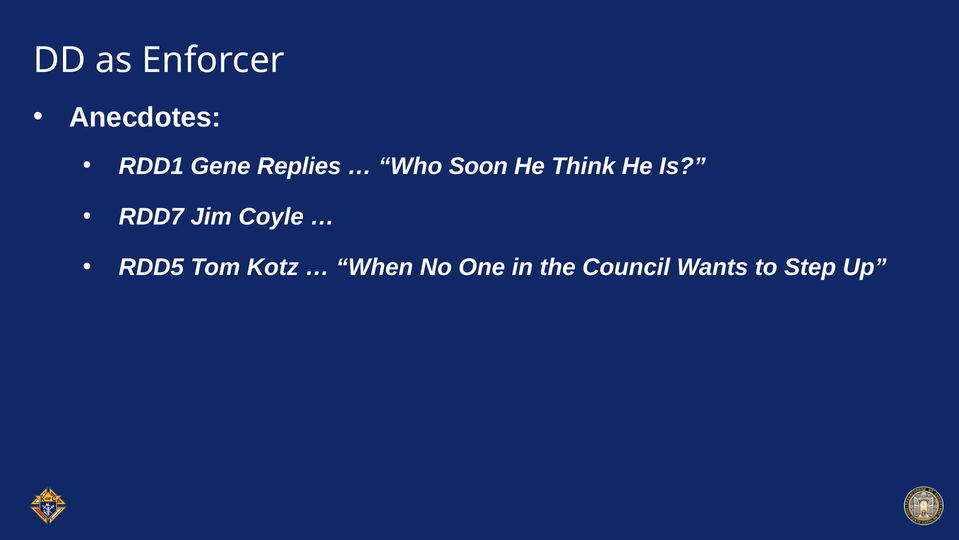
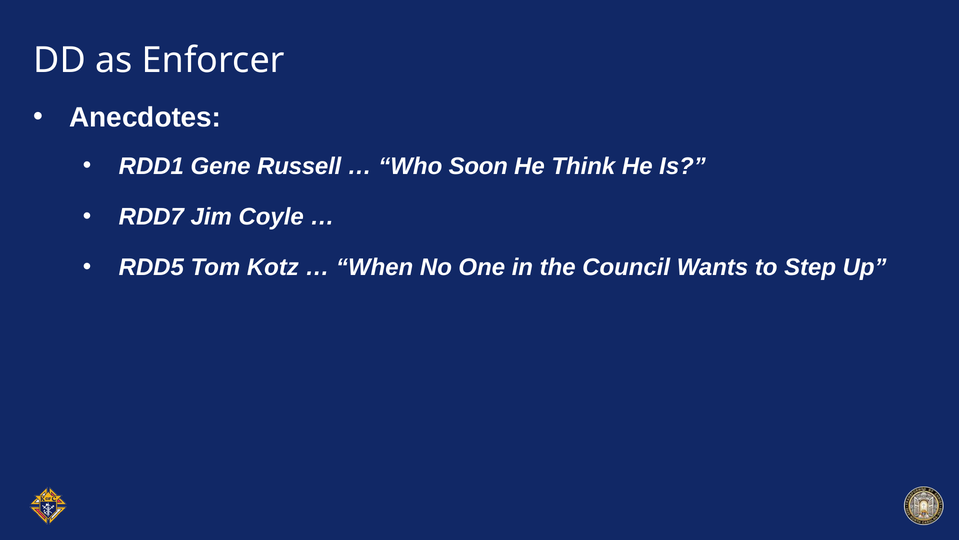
Replies: Replies -> Russell (299, 166)
